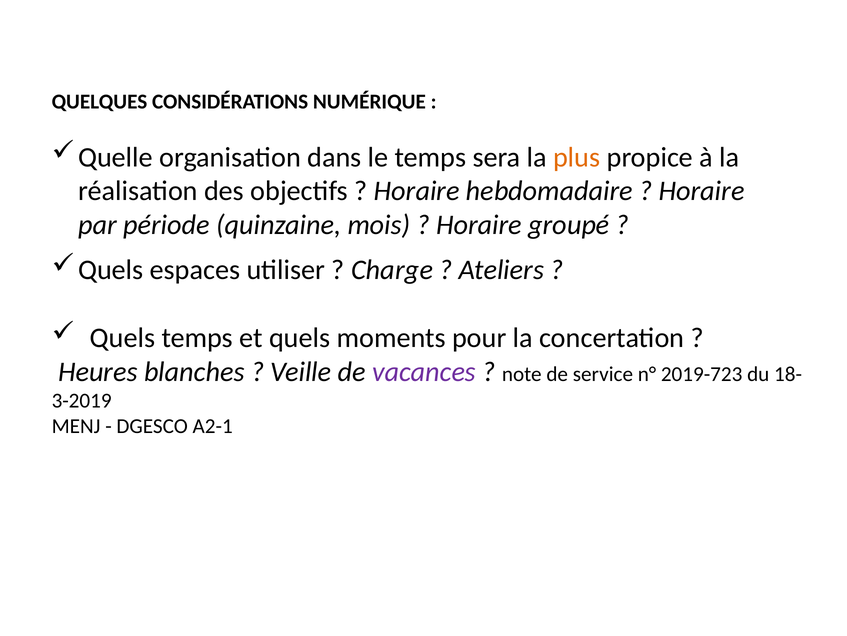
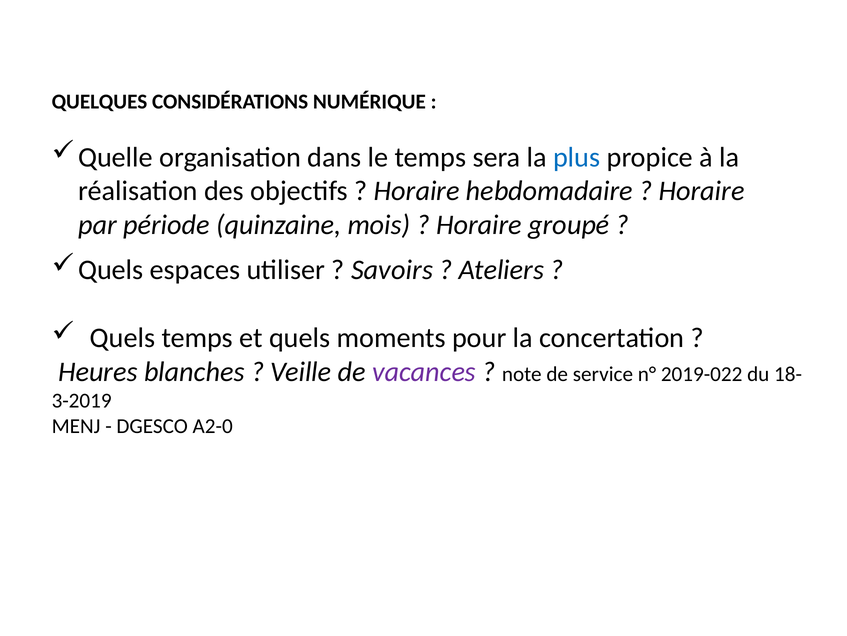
plus colour: orange -> blue (577, 157)
Charge: Charge -> Savoirs (392, 270)
2019-723: 2019-723 -> 2019-022 (702, 374)
A2-1: A2-1 -> A2-0 (213, 426)
